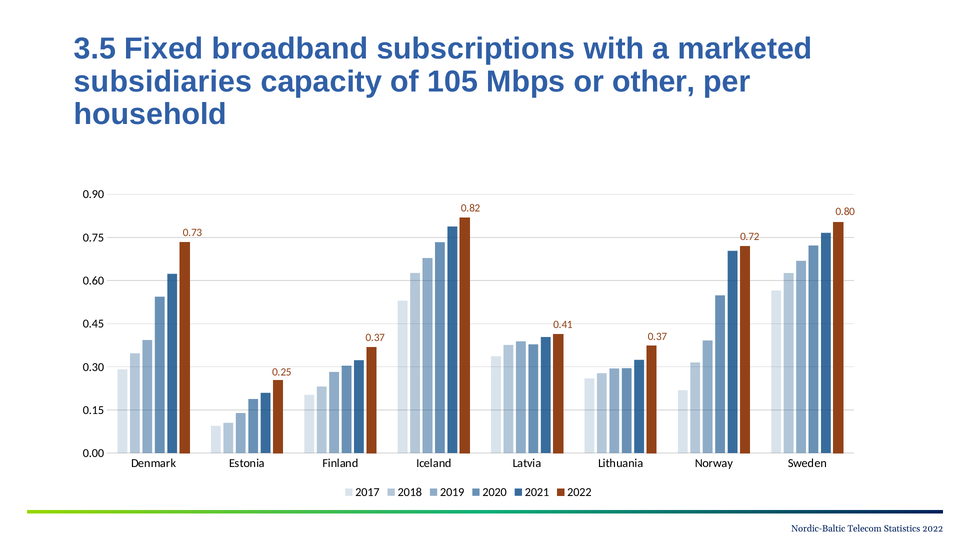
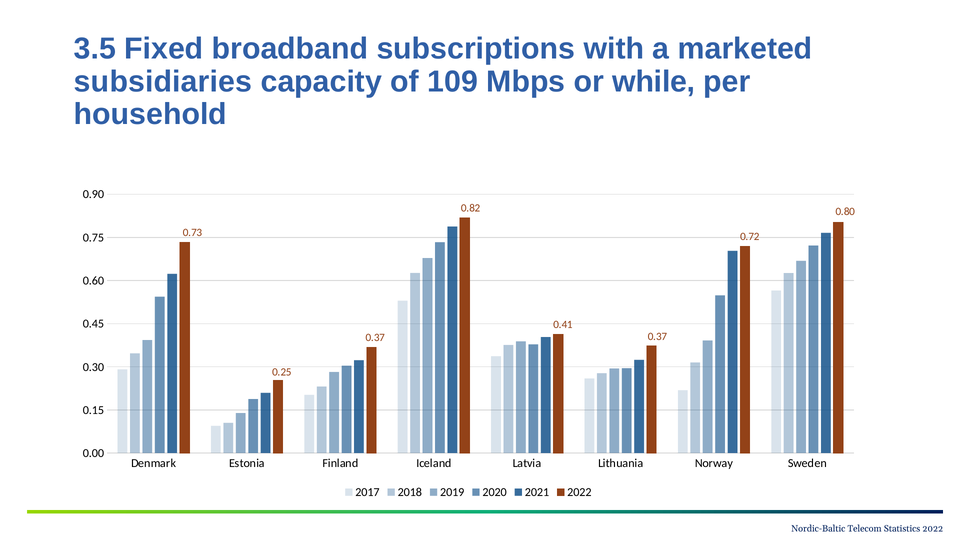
105: 105 -> 109 (453, 82)
other: other -> while (654, 82)
